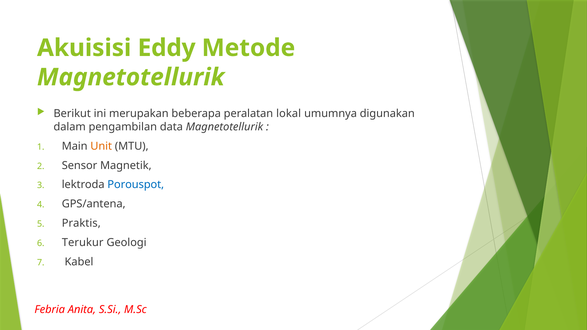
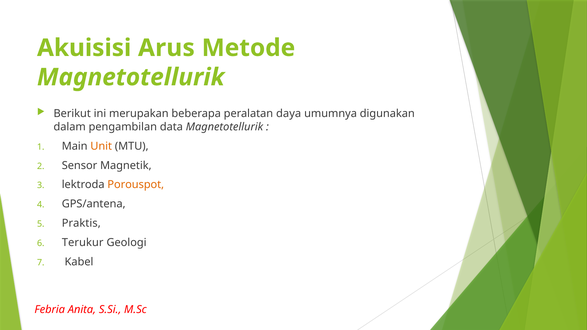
Eddy: Eddy -> Arus (166, 48)
lokal: lokal -> daya (289, 114)
Porouspot colour: blue -> orange (136, 185)
